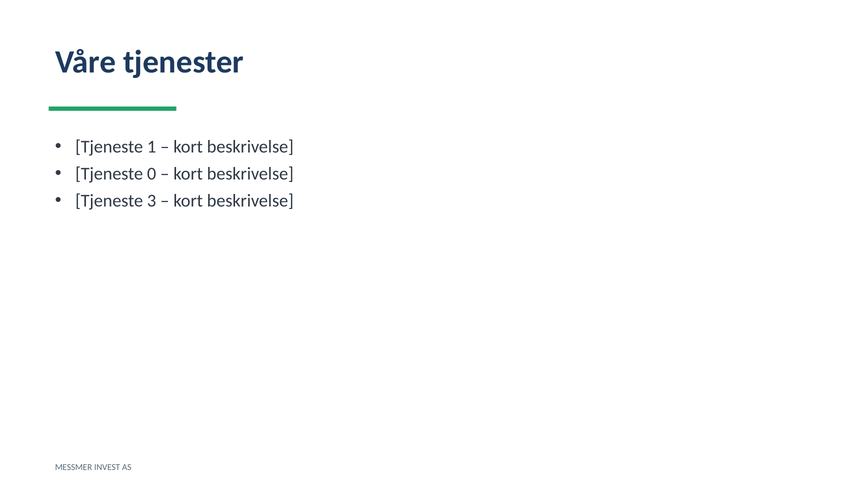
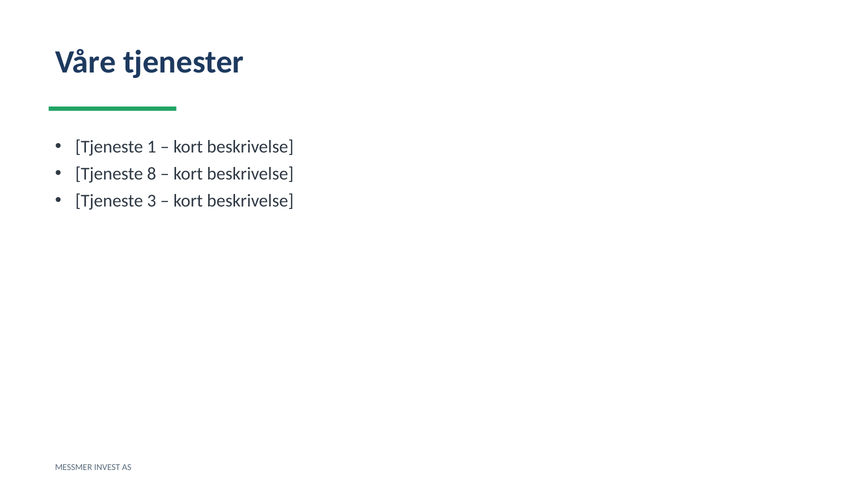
0: 0 -> 8 (152, 174)
